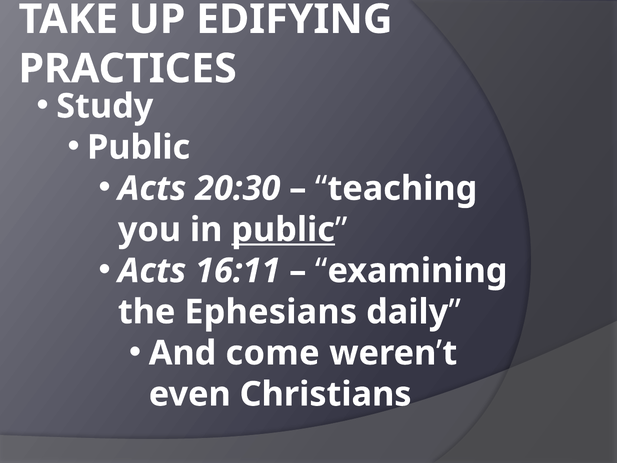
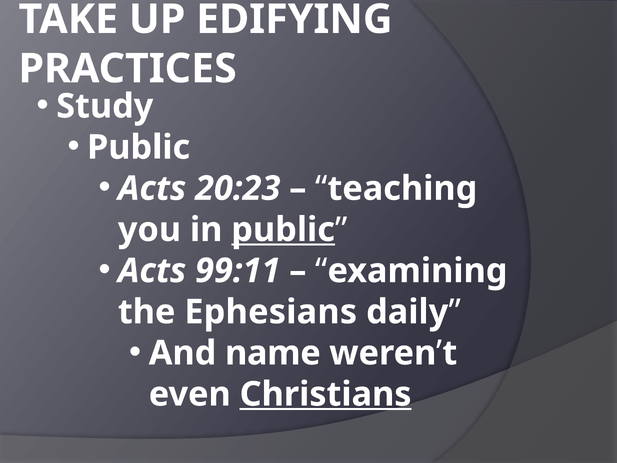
20:30: 20:30 -> 20:23 (238, 188)
16:11: 16:11 -> 99:11 (238, 271)
come: come -> name (273, 353)
Christians underline: none -> present (326, 394)
